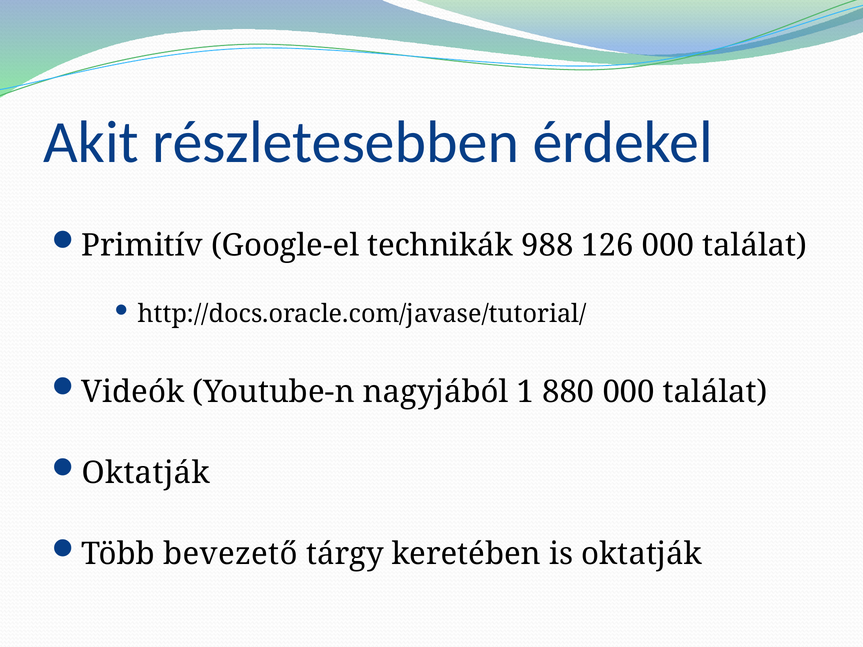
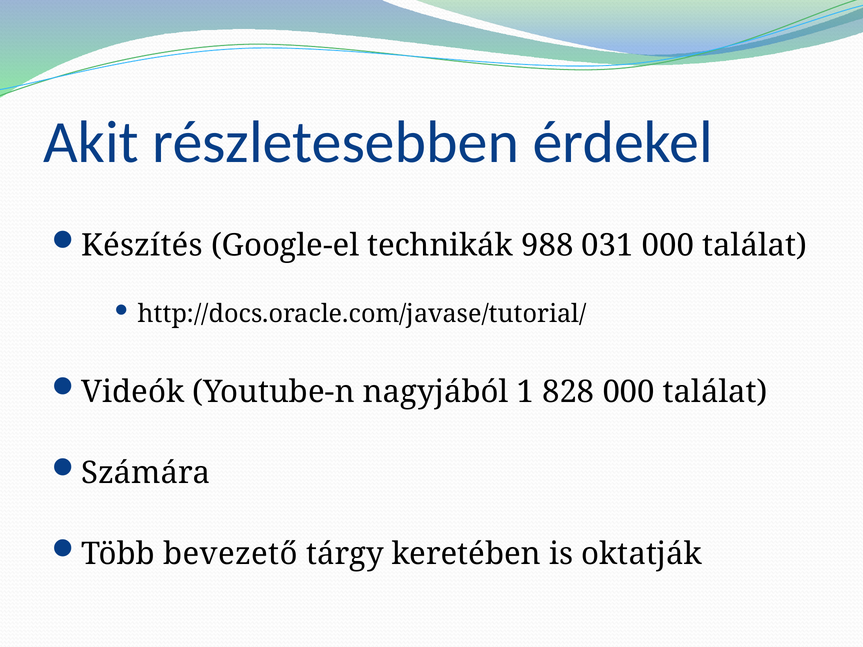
Primitív: Primitív -> Készítés (142, 245)
126: 126 -> 031 (608, 245)
880: 880 -> 828 (568, 392)
Oktatják: Oktatják -> Számára (146, 473)
